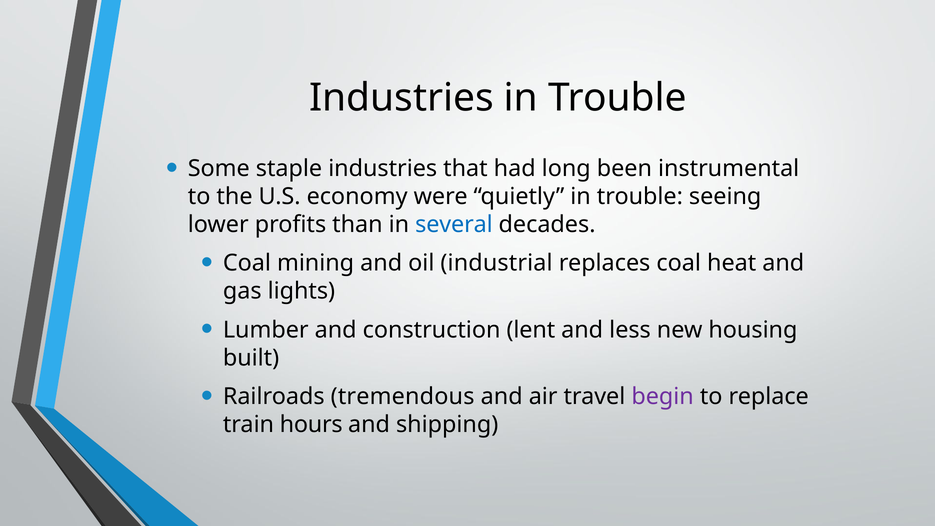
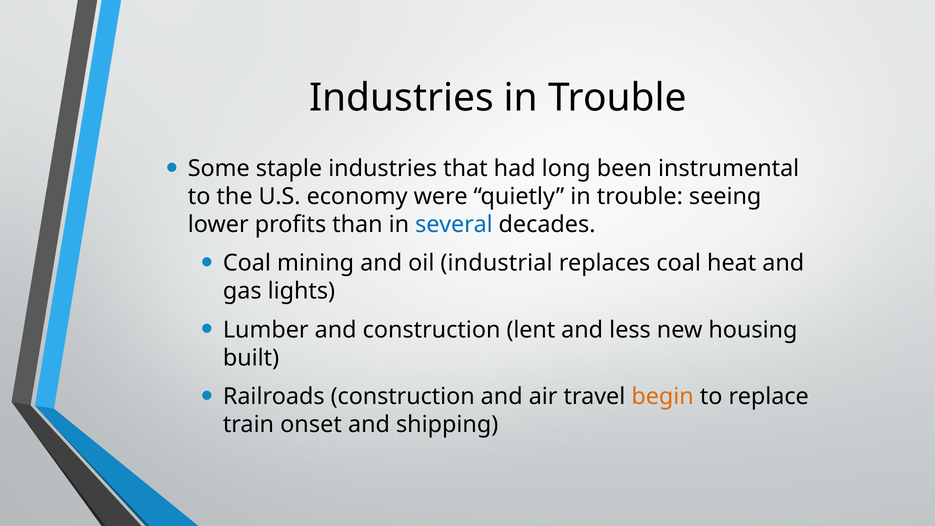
Railroads tremendous: tremendous -> construction (403, 396)
begin colour: purple -> orange (663, 396)
hours: hours -> onset (311, 424)
